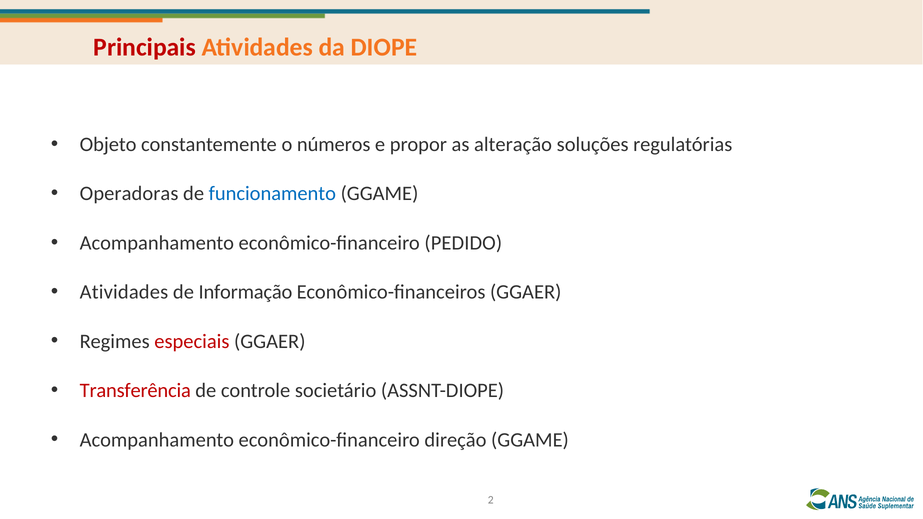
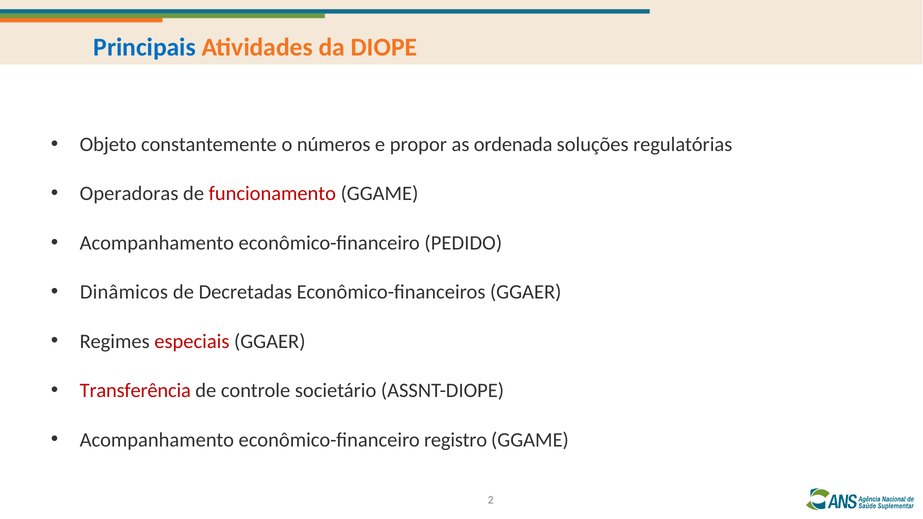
Principais colour: red -> blue (145, 47)
alteração: alteração -> ordenada (513, 144)
funcionamento colour: blue -> red (272, 194)
Atividades: Atividades -> Dinâmicos (124, 292)
Informação: Informação -> Decretadas (245, 292)
direção: direção -> registro (456, 440)
